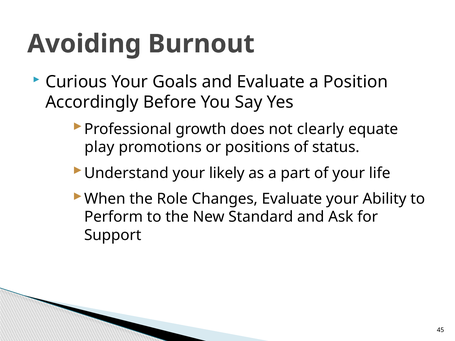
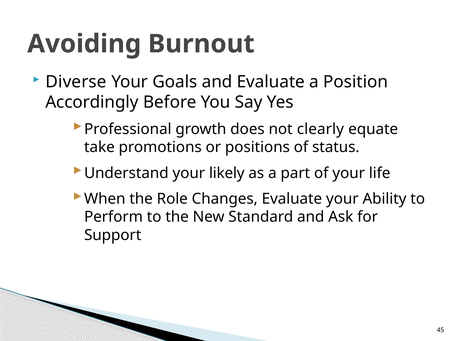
Curious: Curious -> Diverse (76, 82)
play: play -> take (99, 147)
